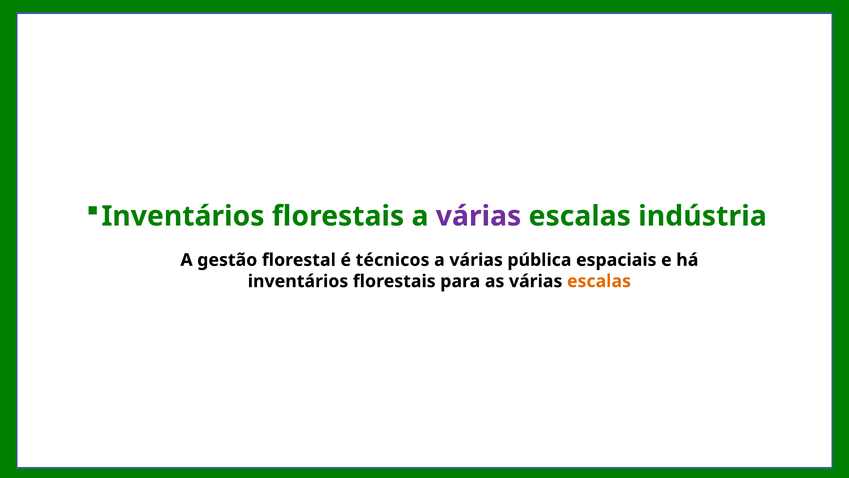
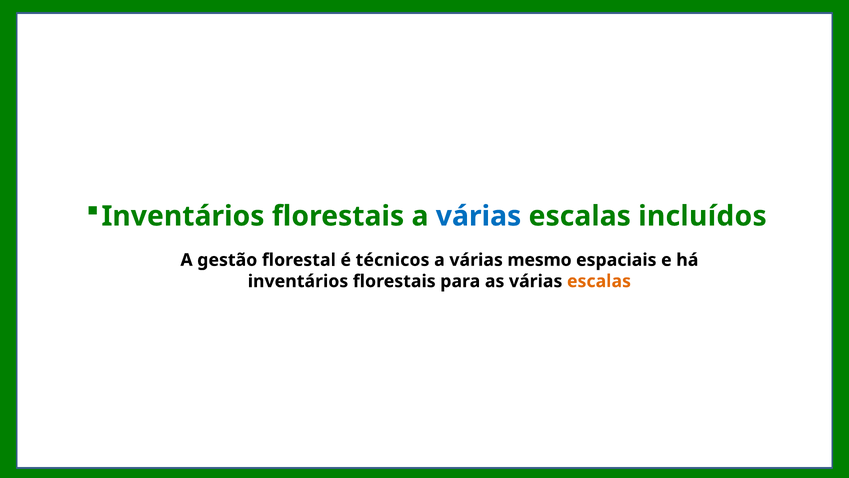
várias colour: purple -> blue (479, 216)
indústria: indústria -> incluídos (702, 216)
pública: pública -> mesmo (540, 260)
